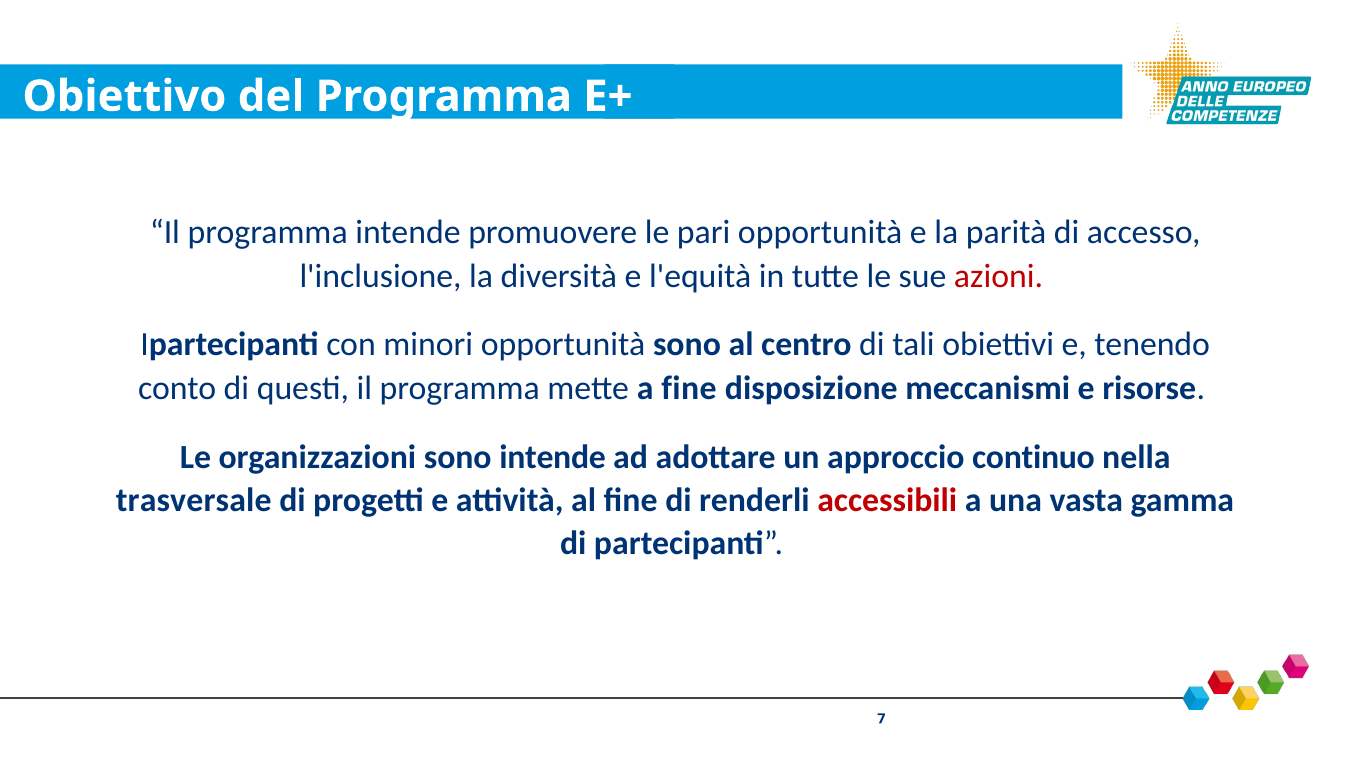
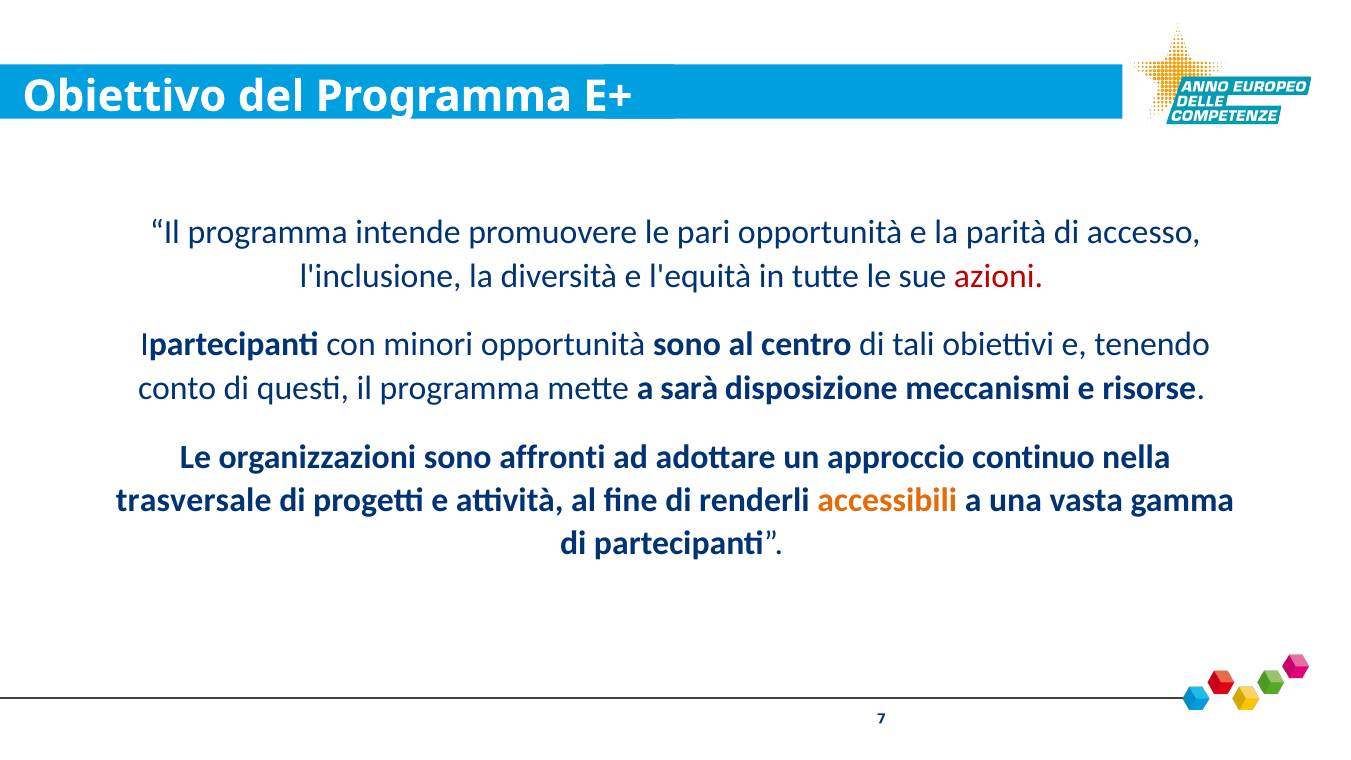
a fine: fine -> sarà (689, 388)
sono intende: intende -> affronti (552, 457)
accessibili colour: red -> orange (887, 500)
